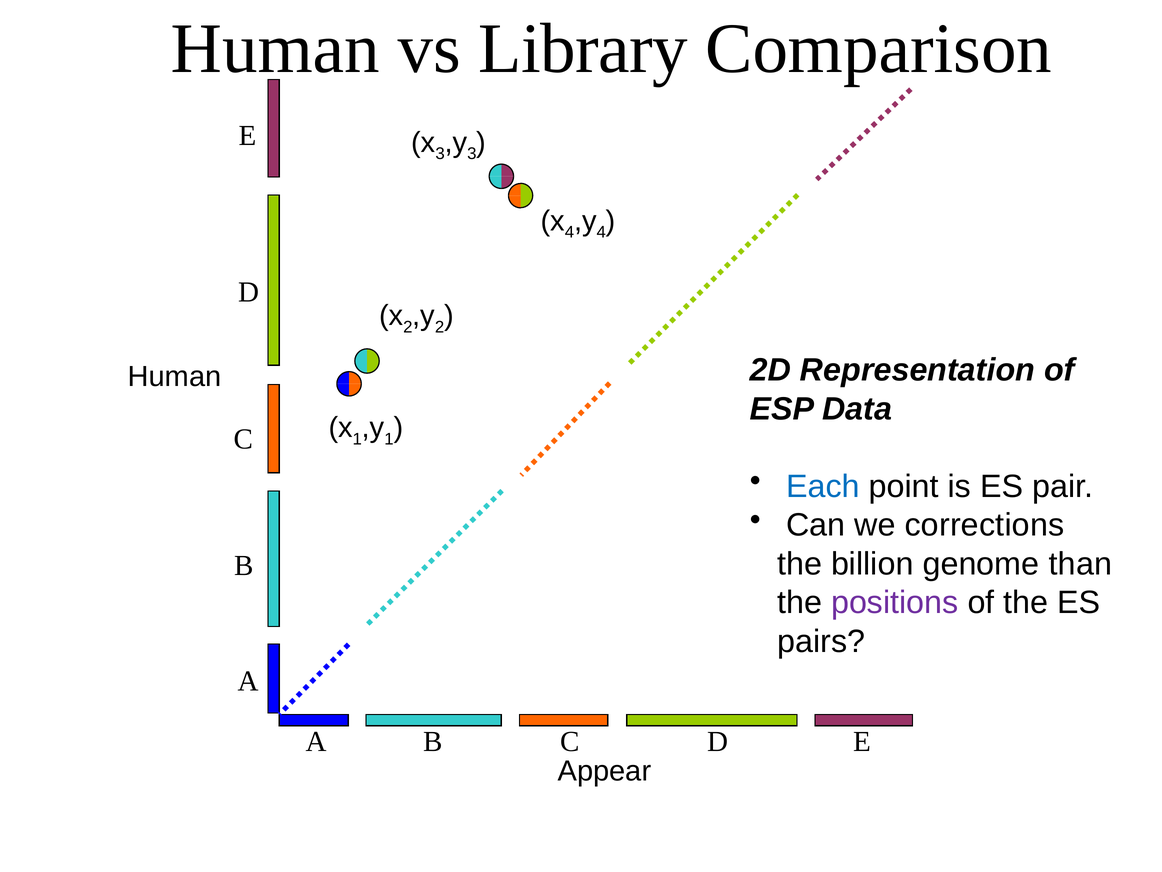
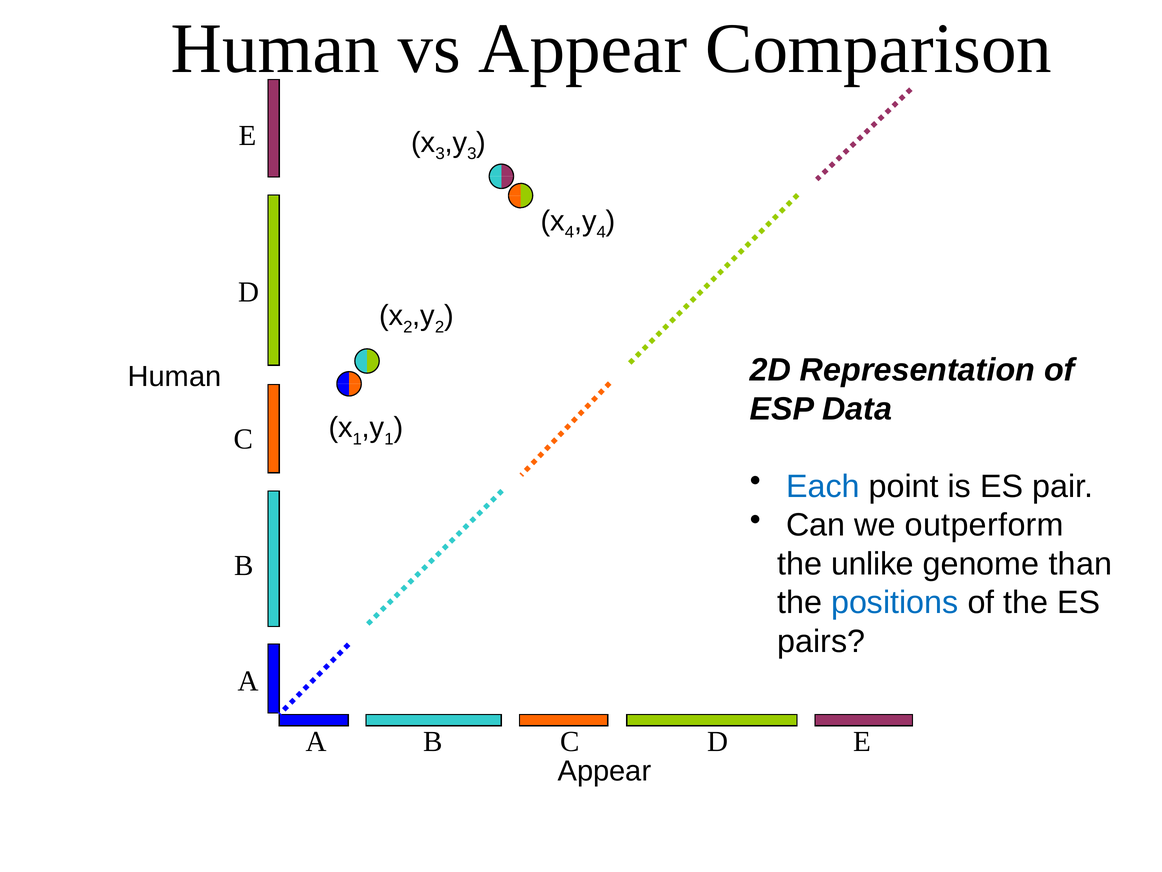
vs Library: Library -> Appear (583, 49)
corrections: corrections -> outperform (984, 525)
billion: billion -> unlike (872, 564)
positions colour: purple -> blue (895, 602)
